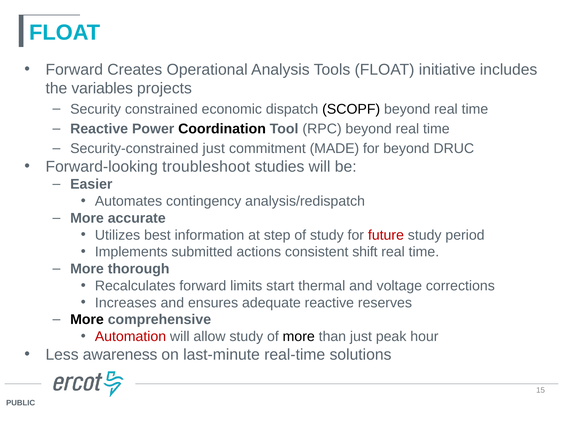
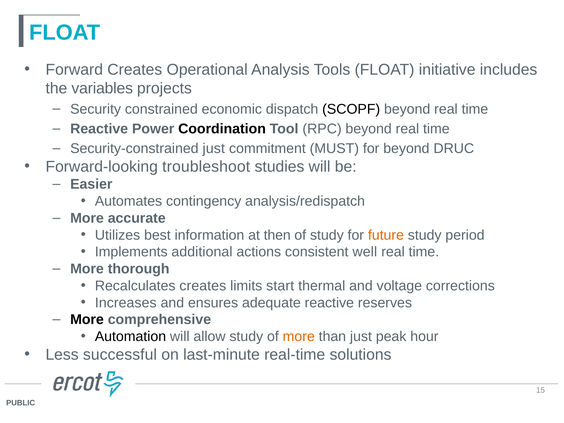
MADE: MADE -> MUST (334, 149)
step: step -> then (277, 235)
future colour: red -> orange (386, 235)
submitted: submitted -> additional (202, 252)
shift: shift -> well (365, 252)
Recalculates forward: forward -> creates (203, 286)
Automation colour: red -> black (130, 337)
more colour: black -> orange (299, 337)
awareness: awareness -> successful (120, 355)
